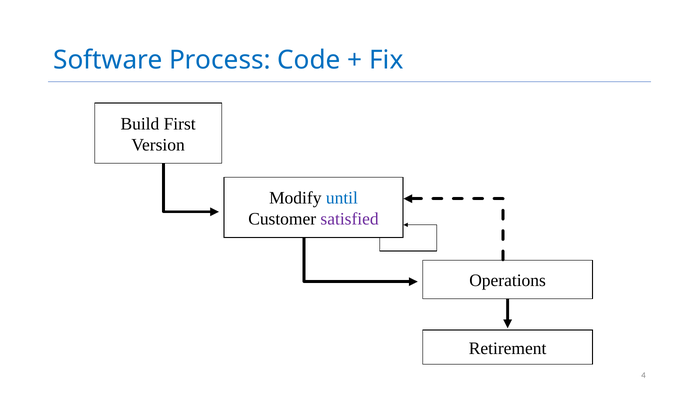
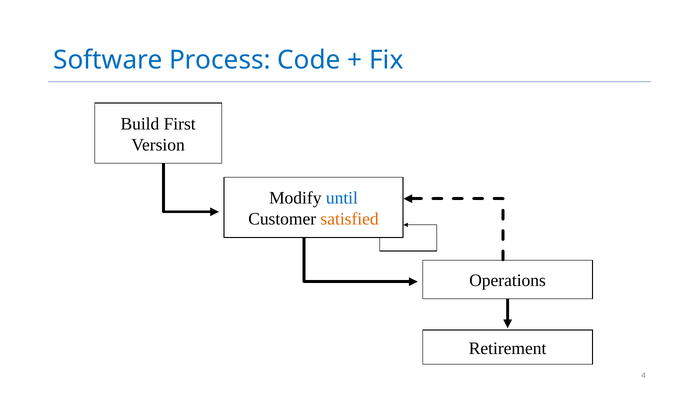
satisfied colour: purple -> orange (350, 219)
